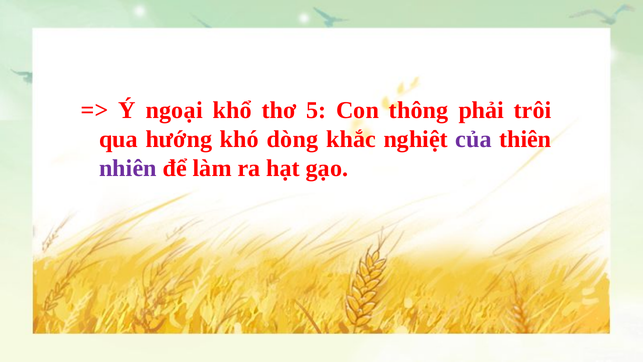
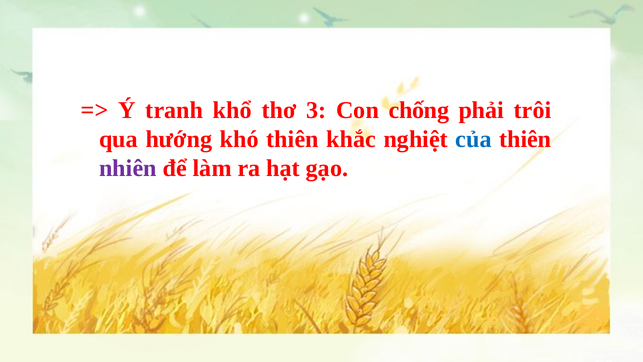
ngoại: ngoại -> tranh (174, 110)
5: 5 -> 3 (316, 110)
thông: thông -> chống (419, 110)
khó dòng: dòng -> thiên (293, 139)
của colour: purple -> blue (473, 139)
